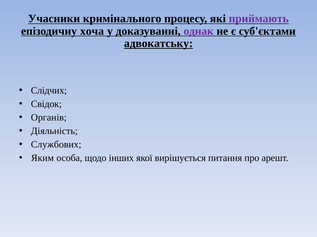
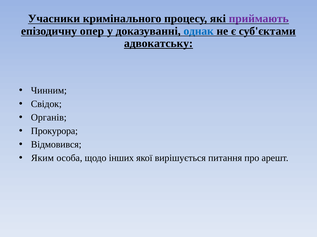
хоча: хоча -> опер (92, 31)
однак colour: purple -> blue (199, 31)
Слідчих: Слідчих -> Чинним (49, 91)
Діяльність: Діяльність -> Прокурора (54, 131)
Службових: Службових -> Відмовився (56, 145)
